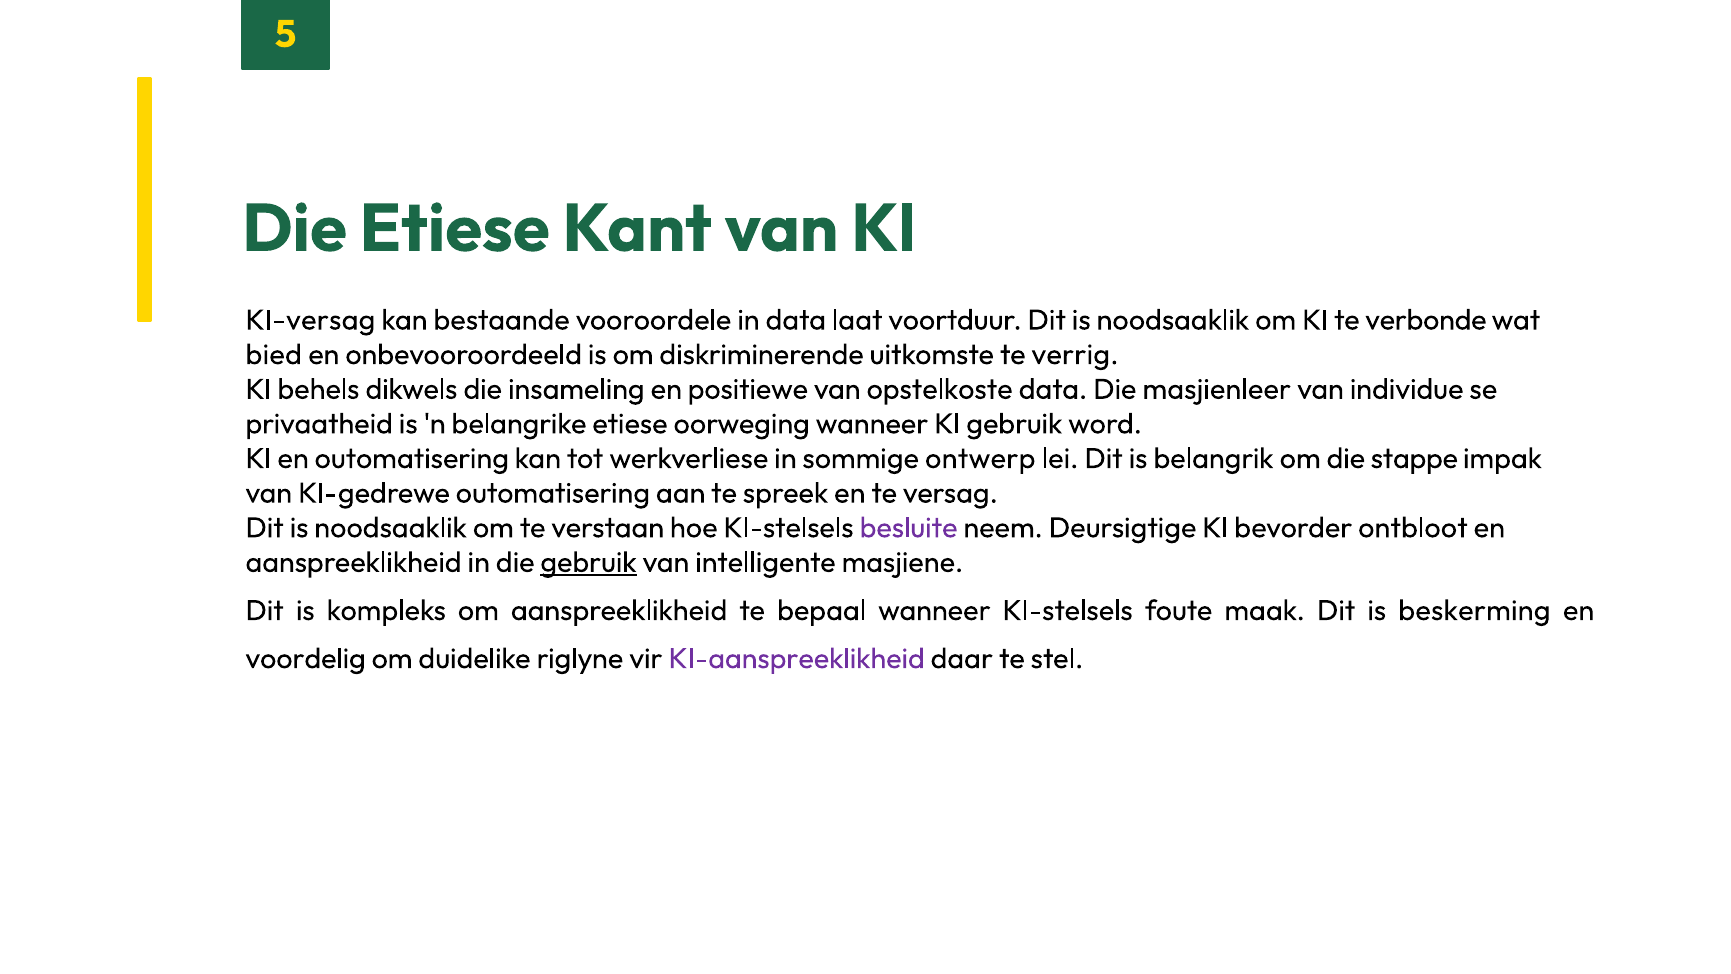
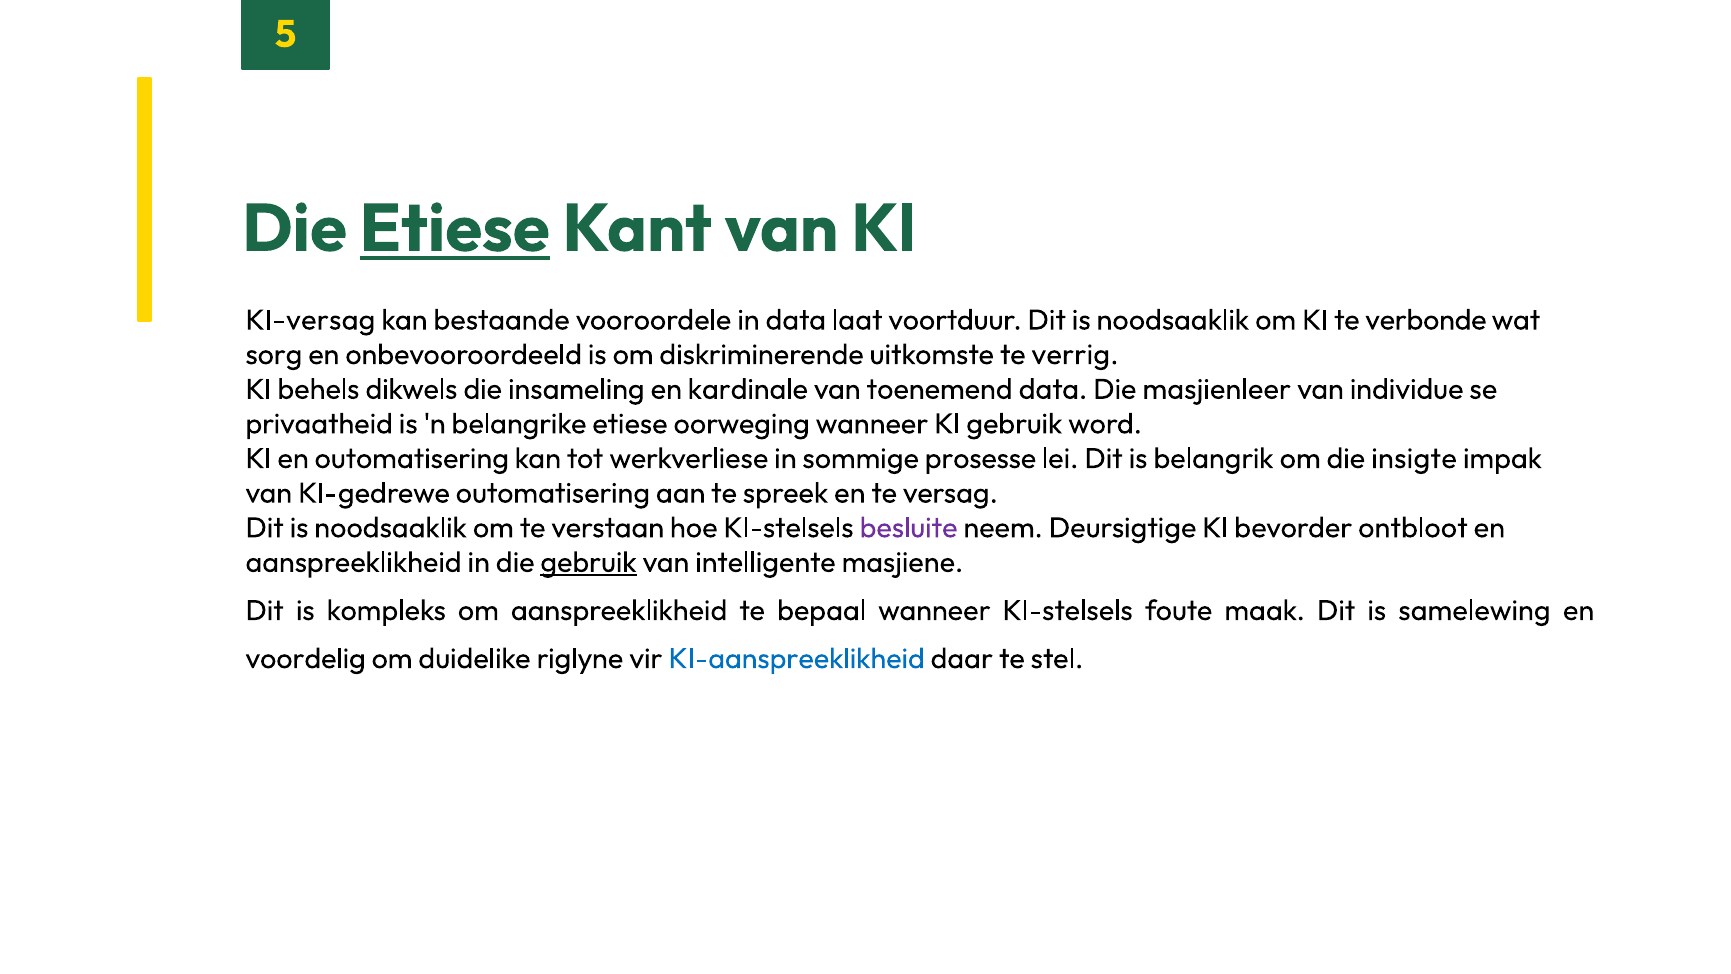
Etiese underline: none -> present (455, 229)
bied: bied -> sorg (274, 355)
positiewe: positiewe -> kardinale (748, 389)
opstelkoste: opstelkoste -> toenemend (940, 389)
ontwerp: ontwerp -> prosesse (981, 458)
stappe: stappe -> insigte (1414, 458)
beskerming: beskerming -> samelewing (1474, 610)
KI-aanspreeklikheid colour: purple -> blue (797, 658)
